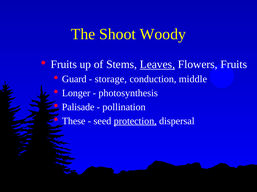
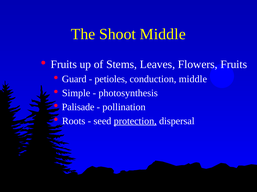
Shoot Woody: Woody -> Middle (163, 34)
Leaves underline: present -> none (157, 65)
storage: storage -> petioles (111, 79)
Longer: Longer -> Simple (76, 93)
These: These -> Roots (74, 121)
